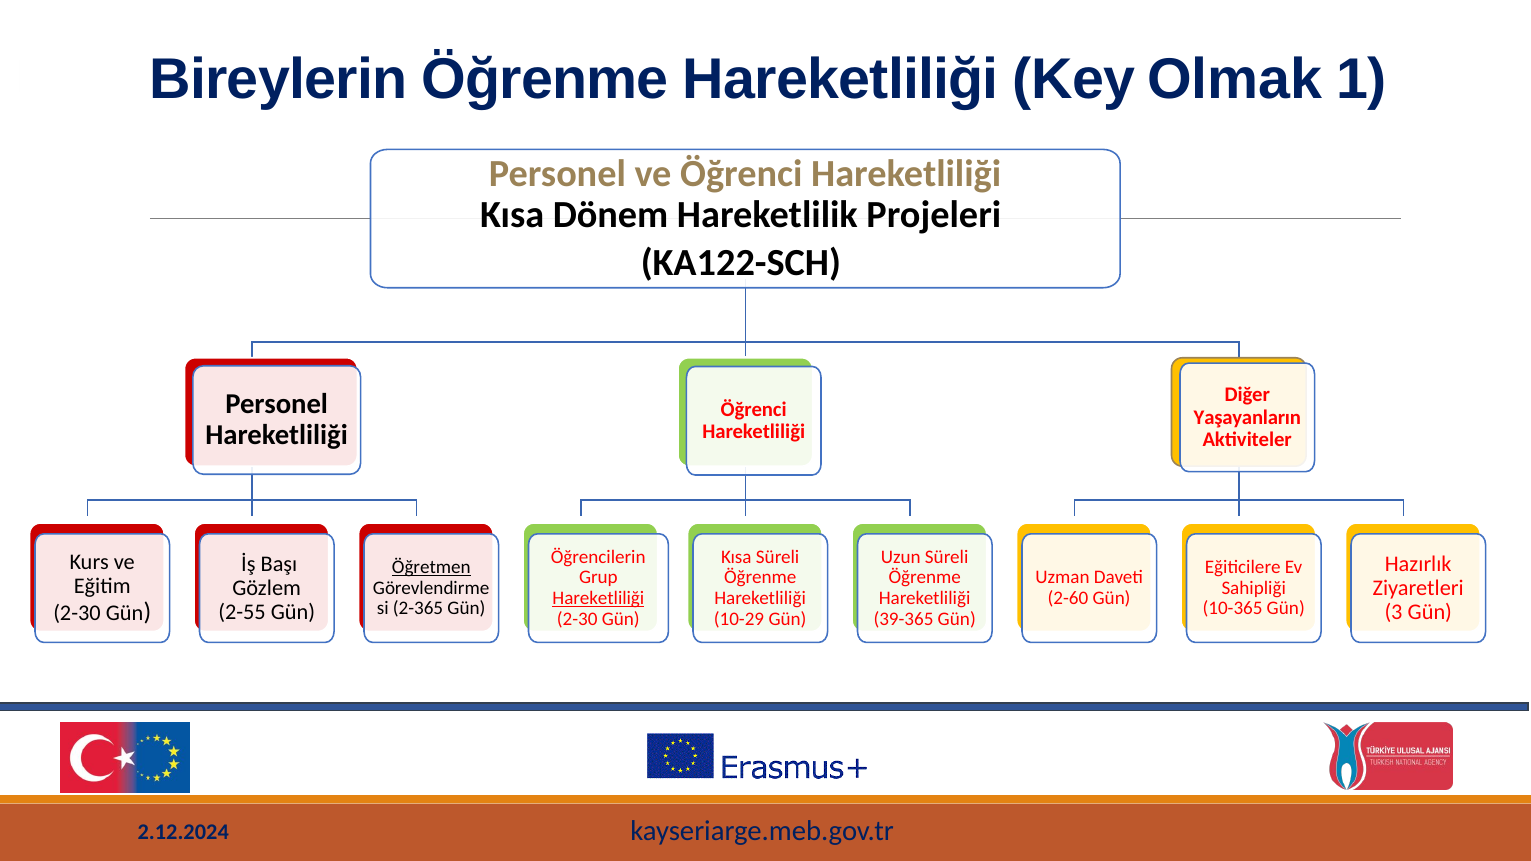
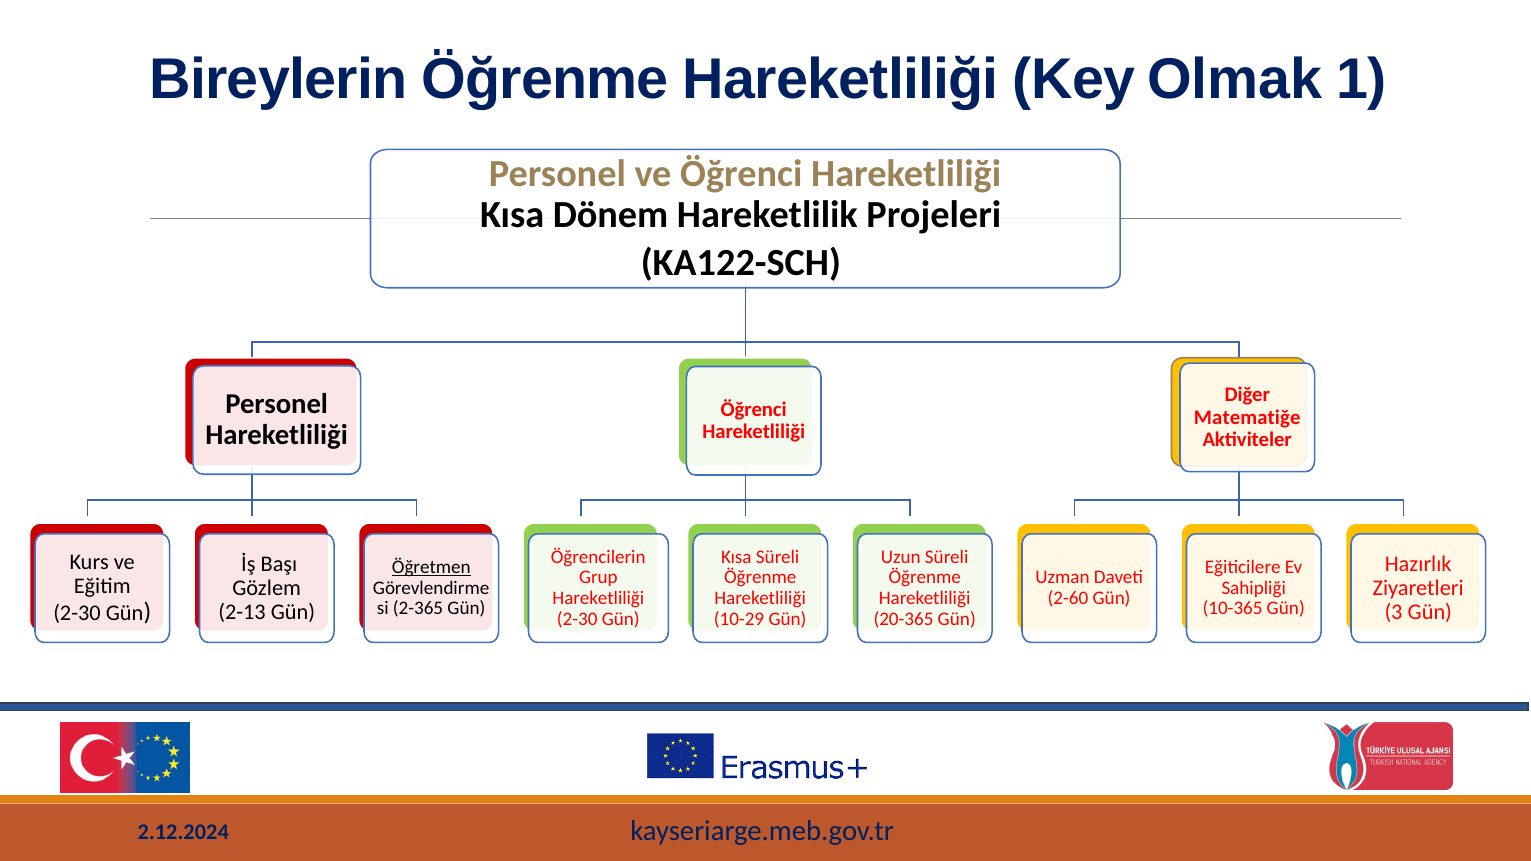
Yaşayanların: Yaşayanların -> Matematiğe (1247, 417)
Hareketliliği underline: present -> none (598, 598)
2-55: 2-55 -> 2-13 (242, 612)
39-365: 39-365 -> 20-365 (904, 619)
